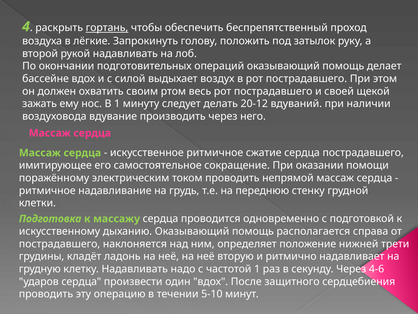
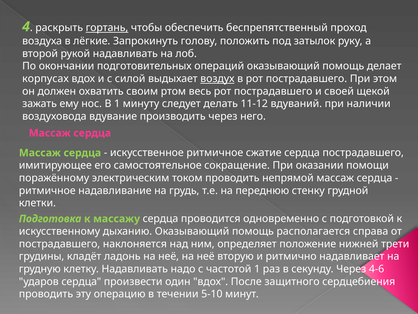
бассейне: бассейне -> корпусах (45, 79)
воздух underline: none -> present (217, 79)
20-12: 20-12 -> 11-12 (254, 104)
